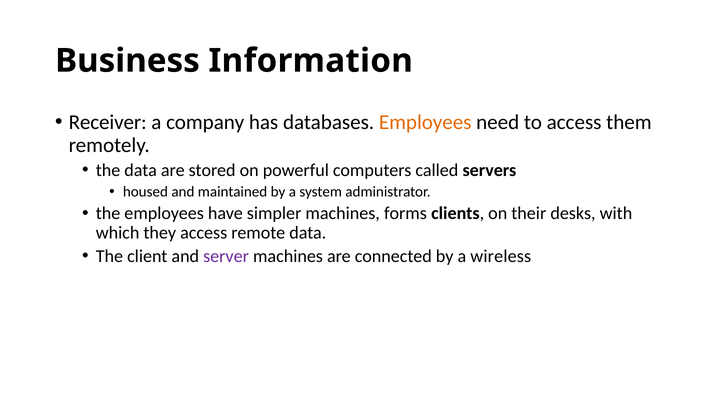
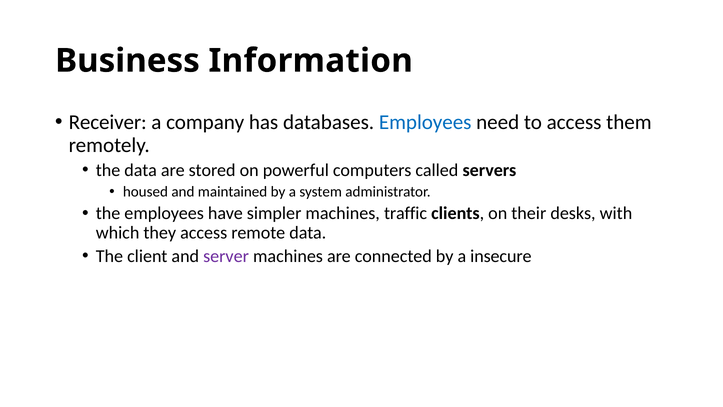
Employees colour: orange -> blue (425, 122)
forms: forms -> traffic (406, 213)
wireless: wireless -> insecure (501, 256)
